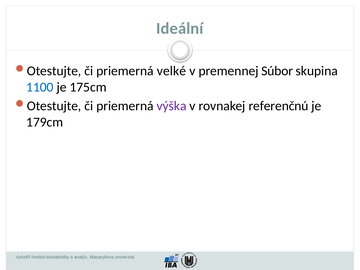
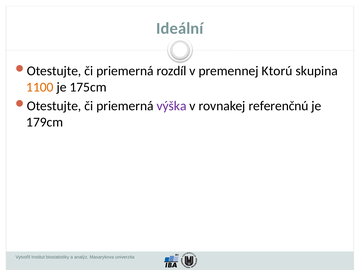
velké: velké -> rozdíl (172, 71)
Súbor: Súbor -> Ktorú (277, 71)
1100 colour: blue -> orange (40, 87)
